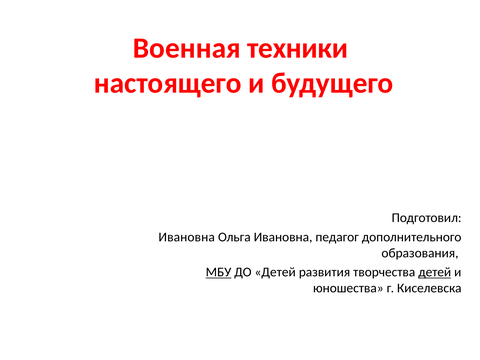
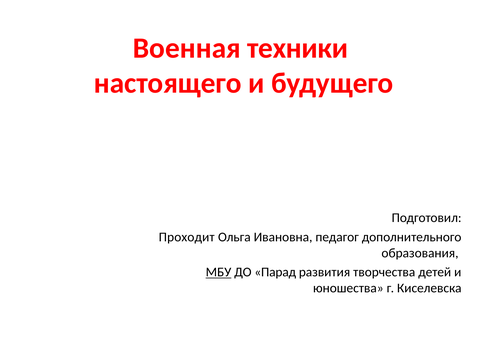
Ивановна: Ивановна -> Проходит (187, 237)
ДО Детей: Детей -> Парад (275, 272)
детей underline: present -> none (435, 272)
